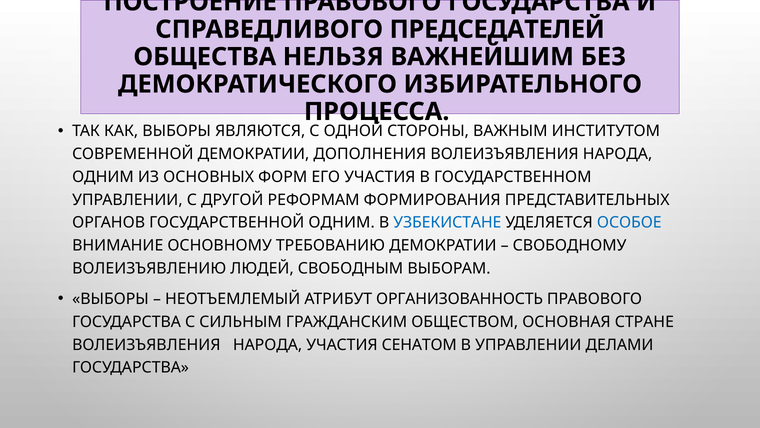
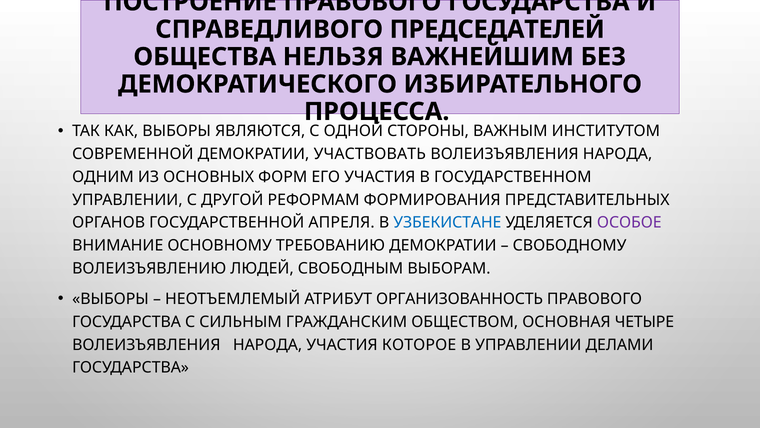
ДОПОЛНЕНИЯ: ДОПОЛНЕНИЯ -> УЧАСТВОВАТЬ (370, 154)
ГОСУДАРСТВЕННОЙ ОДНИМ: ОДНИМ -> АПРЕЛЯ (342, 222)
ОСОБОЕ colour: blue -> purple (629, 222)
СТРАНЕ: СТРАНЕ -> ЧЕТЫРЕ (644, 322)
СЕНАТОМ: СЕНАТОМ -> КОТОРОЕ (419, 344)
